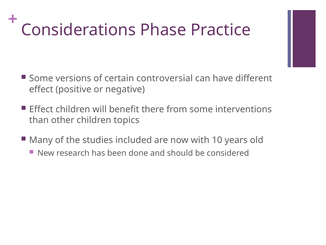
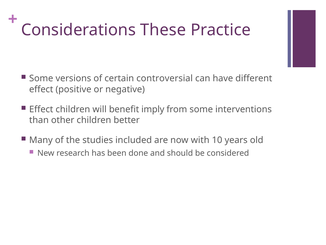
Phase: Phase -> These (163, 30)
there: there -> imply (153, 109)
topics: topics -> better (127, 120)
